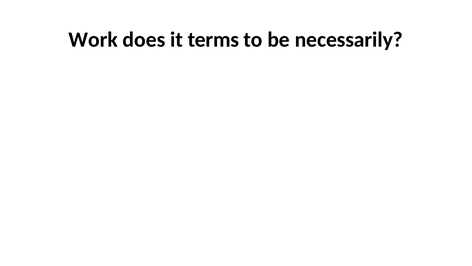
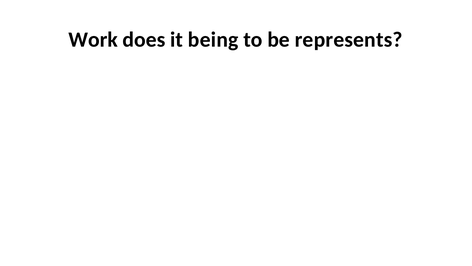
terms: terms -> being (213, 40)
necessarily: necessarily -> represents (349, 40)
